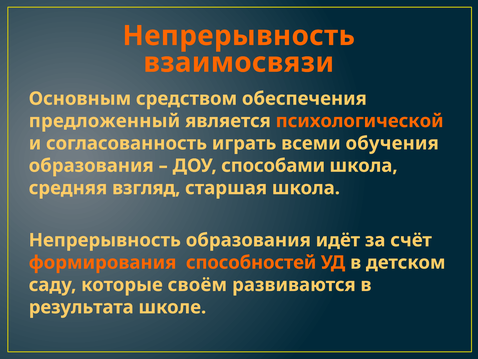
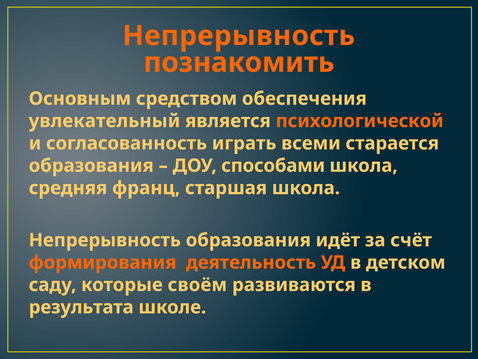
взаимосвязи: взаимосвязи -> познакомить (239, 62)
предложенный: предложенный -> увлекательный (104, 121)
обучения: обучения -> старается (392, 143)
взгляд: взгляд -> франц (146, 188)
способностей: способностей -> деятельность (251, 262)
